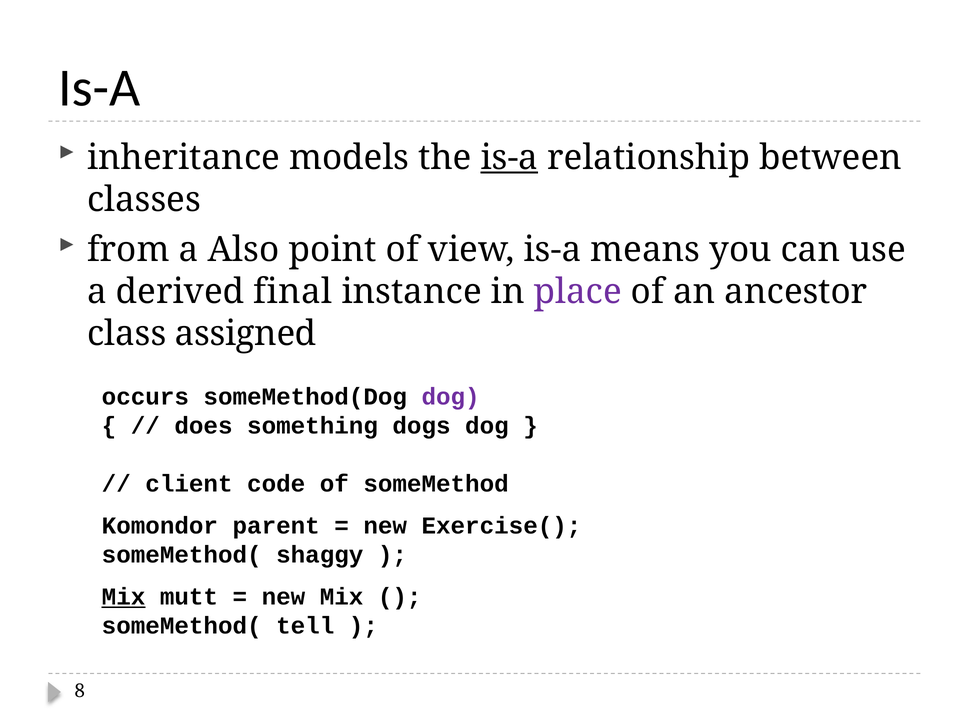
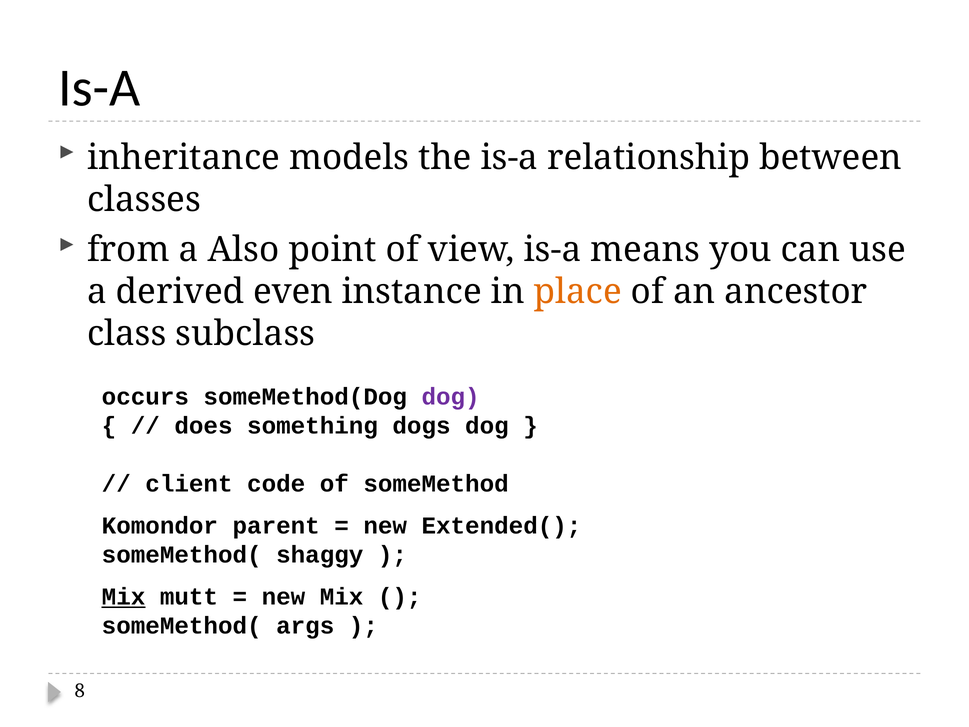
is-a underline: present -> none (509, 157)
final: final -> even (293, 291)
place colour: purple -> orange (578, 291)
assigned: assigned -> subclass (245, 333)
Exercise(: Exercise( -> Extended( (501, 526)
tell: tell -> args (305, 626)
